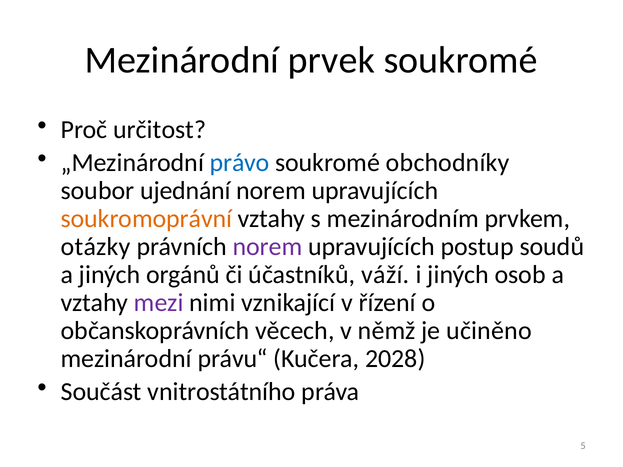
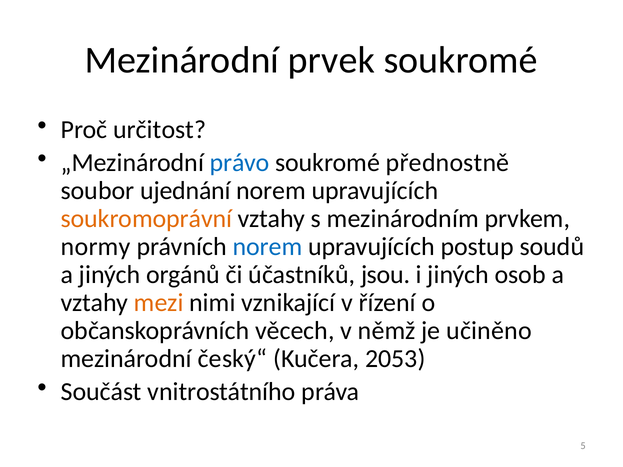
obchodníky: obchodníky -> přednostně (448, 163)
otázky: otázky -> normy (96, 247)
norem colour: purple -> blue (268, 247)
váží: váží -> jsou (386, 275)
mezi colour: purple -> orange (159, 303)
právu“: právu“ -> český“ (232, 359)
2028: 2028 -> 2053 (395, 359)
